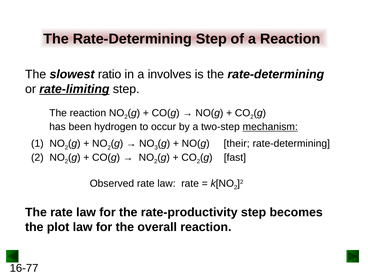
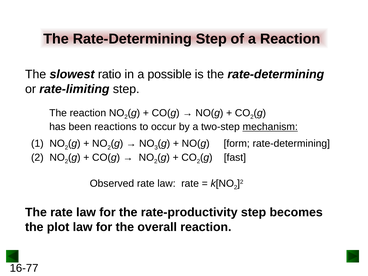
involves: involves -> possible (170, 74)
rate-limiting underline: present -> none (74, 89)
hydrogen: hydrogen -> reactions (115, 127)
their: their -> form (237, 144)
